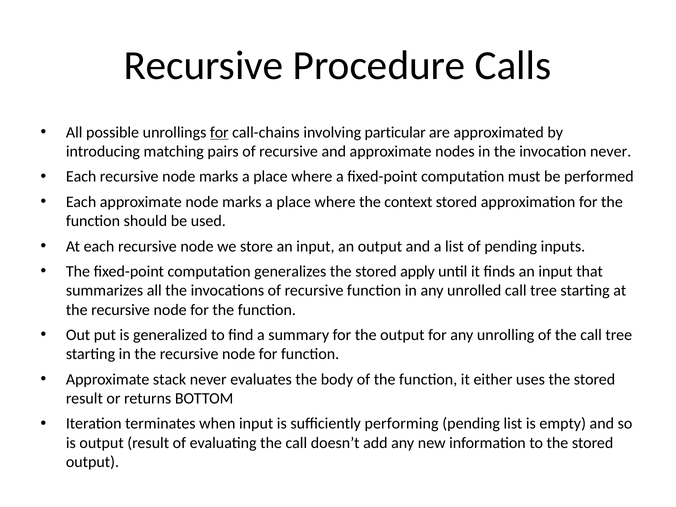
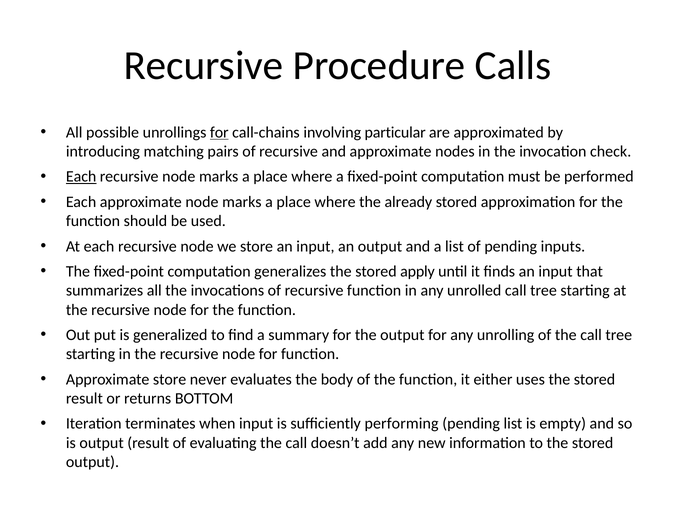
invocation never: never -> check (611, 152)
Each underline: none -> present (81, 177)
context: context -> already (408, 202)
Approximate stack: stack -> store (170, 379)
